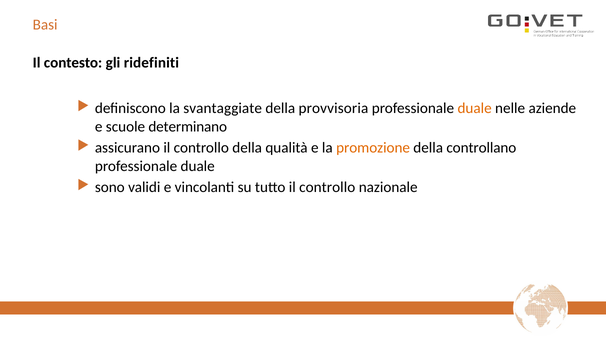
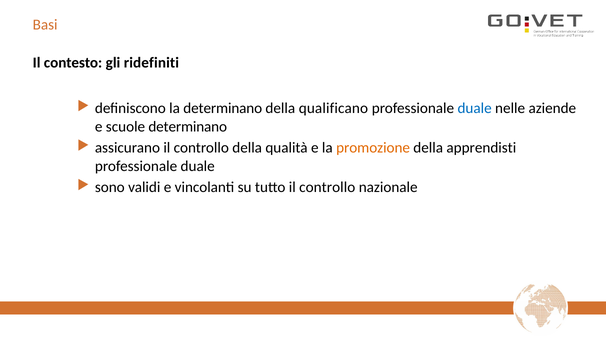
la svantaggiate: svantaggiate -> determinano (223, 108)
provvisoria: provvisoria -> qualificano (333, 108)
duale colour: orange -> blue (475, 108)
controllano: controllano -> apprendisti (481, 148)
